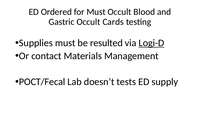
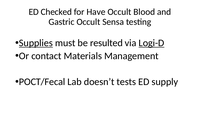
Ordered: Ordered -> Checked (56, 12)
for Must: Must -> Have (96, 12)
Cards: Cards -> Sensa (113, 22)
Supplies underline: none -> present (36, 43)
